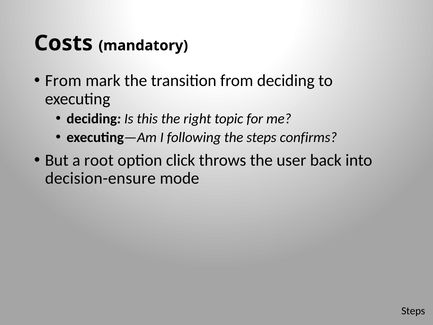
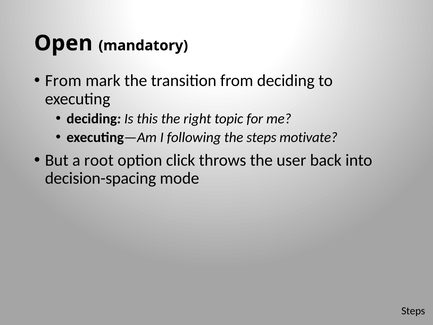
Costs: Costs -> Open (63, 43)
confirms: confirms -> motivate (308, 137)
decision-ensure: decision-ensure -> decision-spacing (101, 178)
